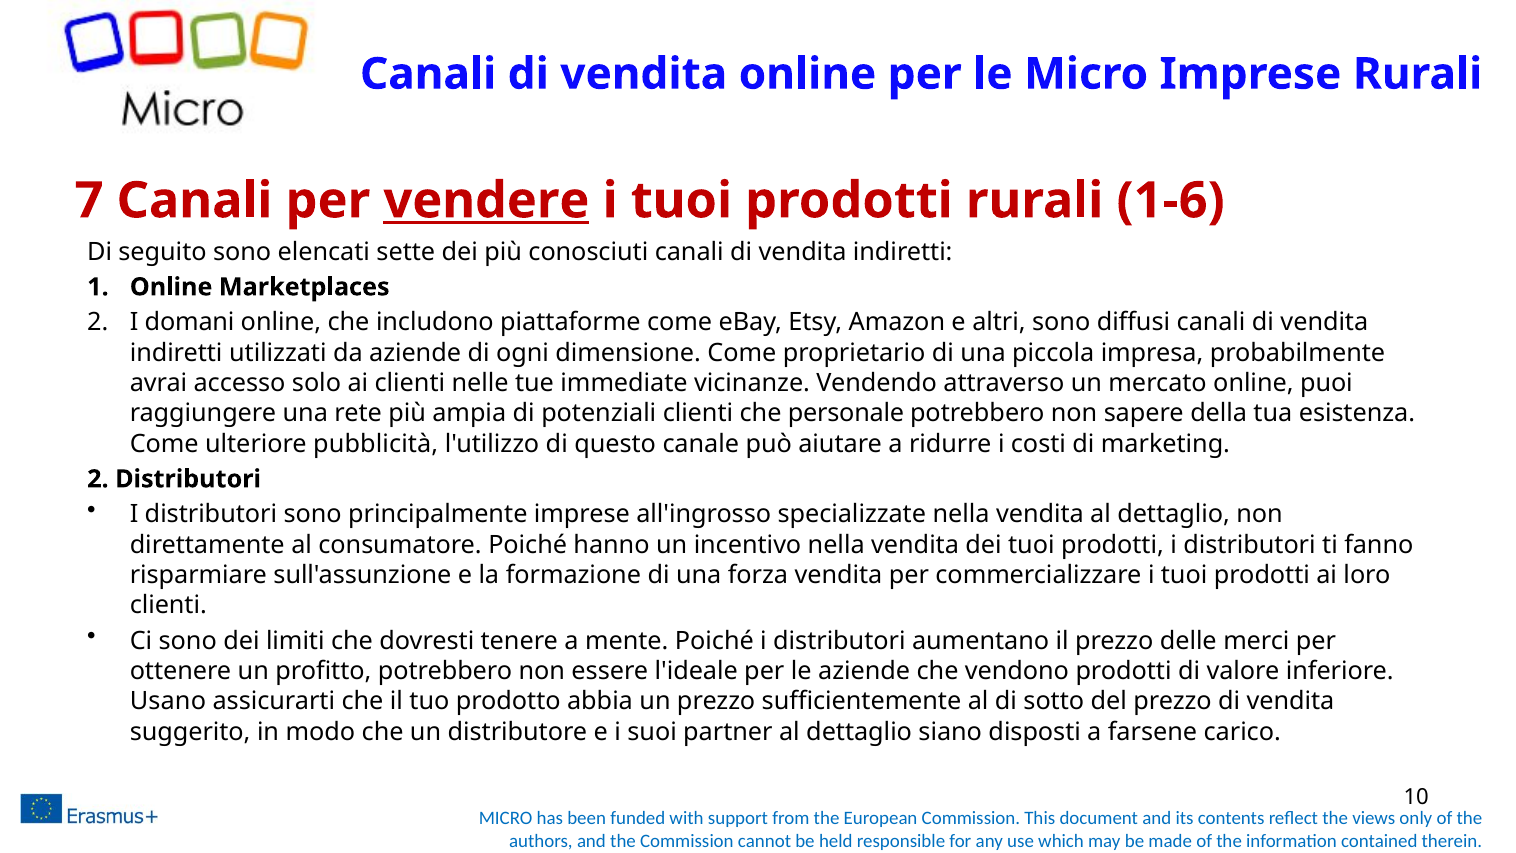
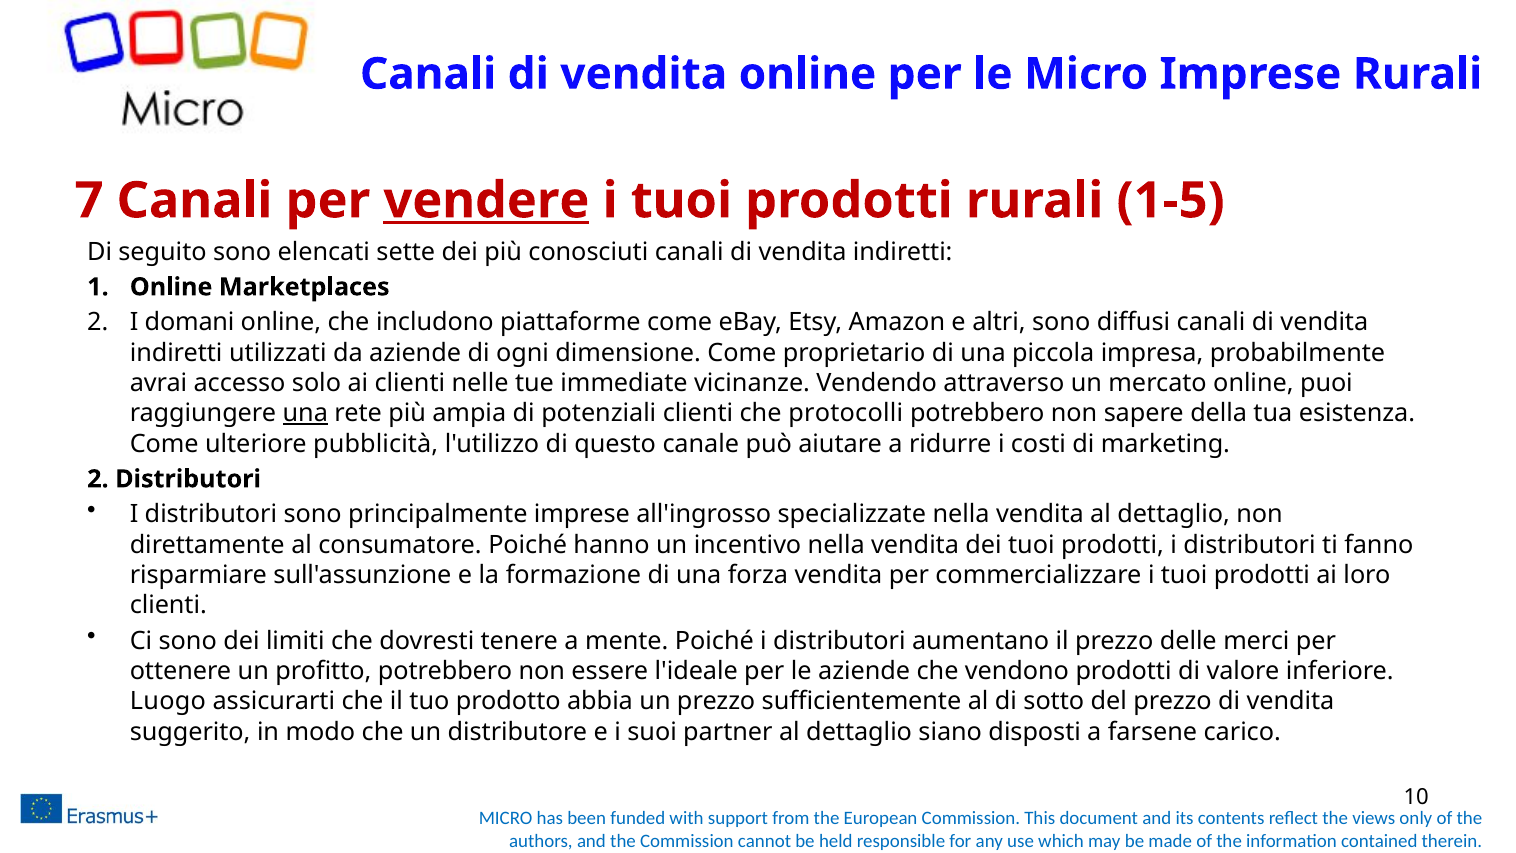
1-6: 1-6 -> 1-5 (1171, 201)
una underline: none -> present (305, 413)
personale: personale -> protocolli (846, 413)
Usano: Usano -> Luogo (168, 701)
